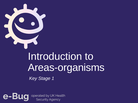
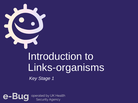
Areas-organisms: Areas-organisms -> Links-organisms (66, 68)
